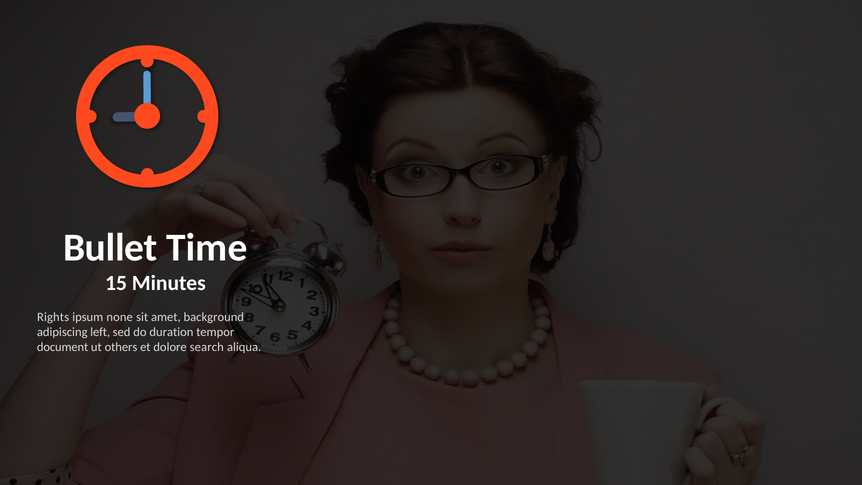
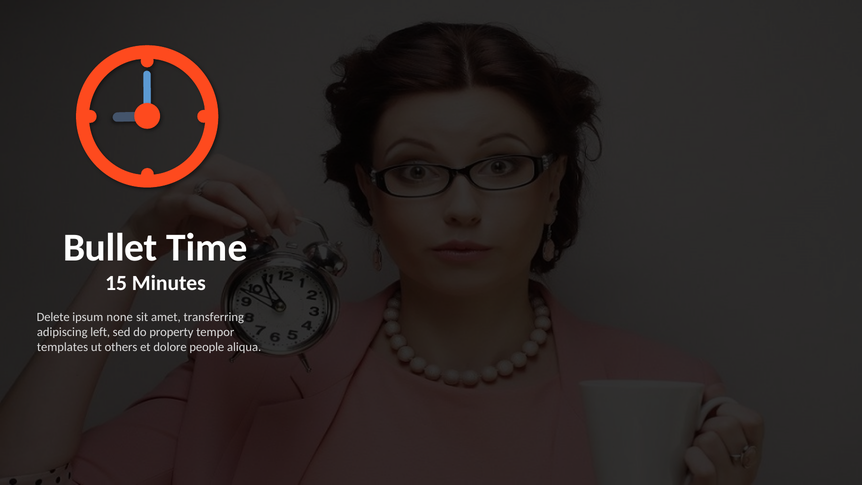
Rights: Rights -> Delete (53, 317)
background: background -> transferring (214, 317)
duration: duration -> property (171, 332)
document: document -> templates (63, 347)
search: search -> people (207, 347)
